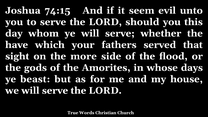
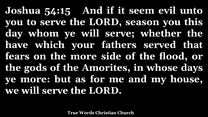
74:15: 74:15 -> 54:15 (57, 11)
should: should -> season (142, 22)
sight: sight -> fears (17, 56)
ye beast: beast -> more (35, 79)
